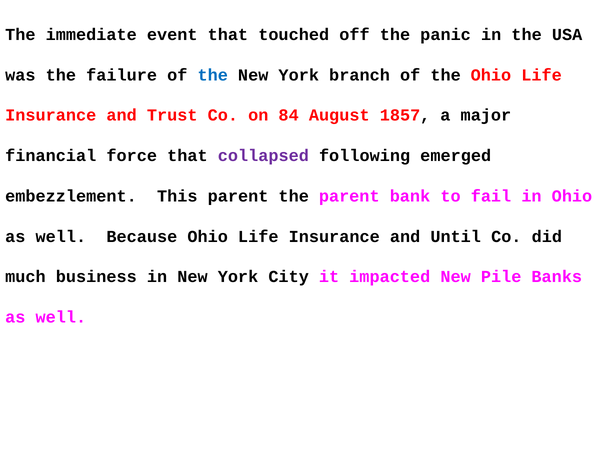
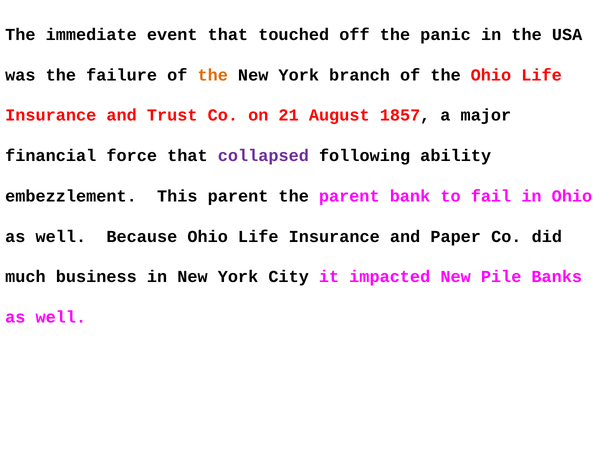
the colour: blue -> orange (213, 75)
84: 84 -> 21 (289, 115)
emerged: emerged -> ability (456, 156)
Until: Until -> Paper (456, 237)
